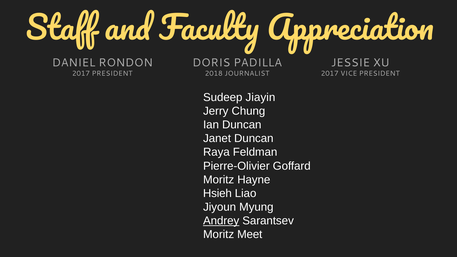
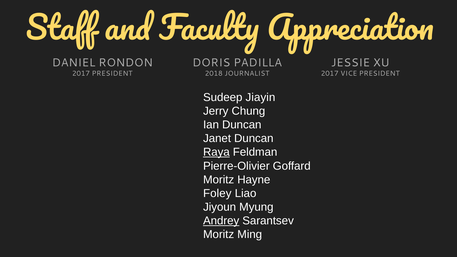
Raya underline: none -> present (216, 152)
Hsieh: Hsieh -> Foley (217, 193)
Meet: Meet -> Ming (250, 234)
